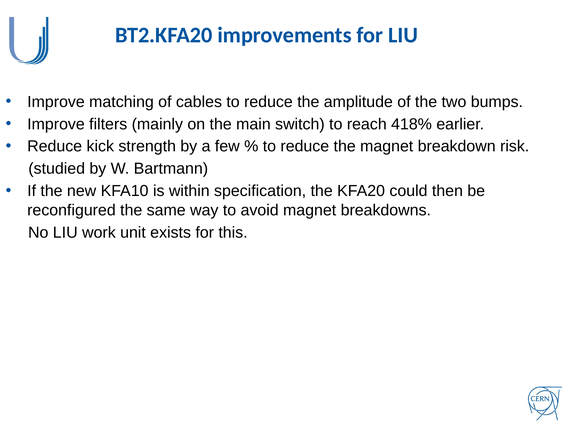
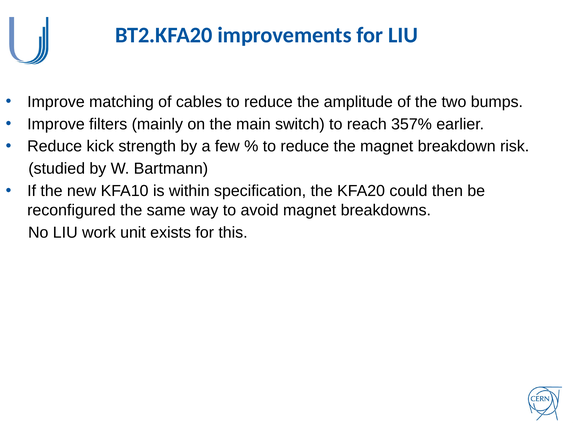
418%: 418% -> 357% (412, 124)
